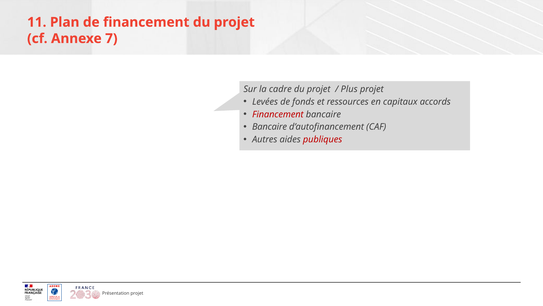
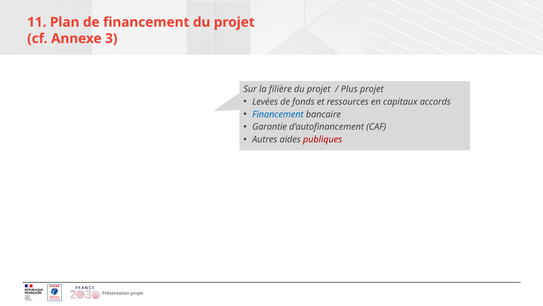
7: 7 -> 3 (111, 38)
cadre: cadre -> filière (280, 89)
Financement colour: red -> blue (278, 114)
Bancaire: Bancaire -> Garantie (270, 127)
